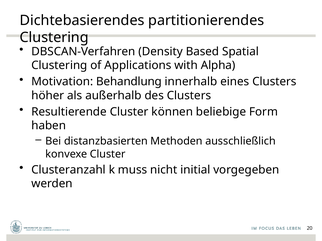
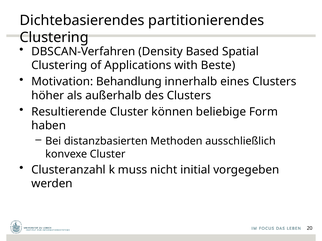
Alpha: Alpha -> Beste (218, 65)
